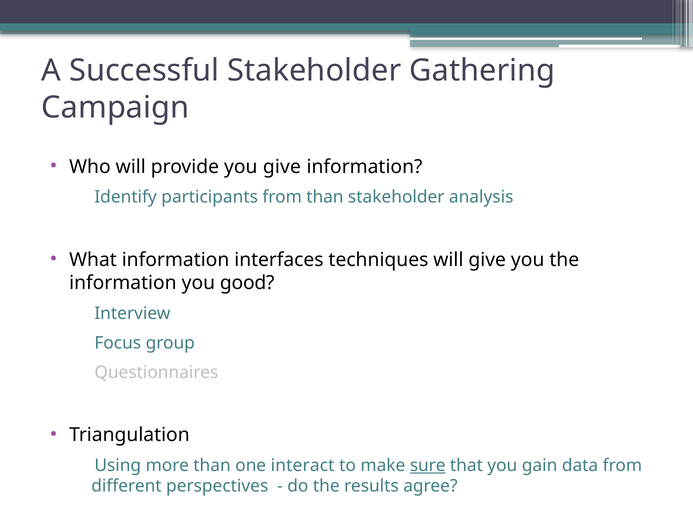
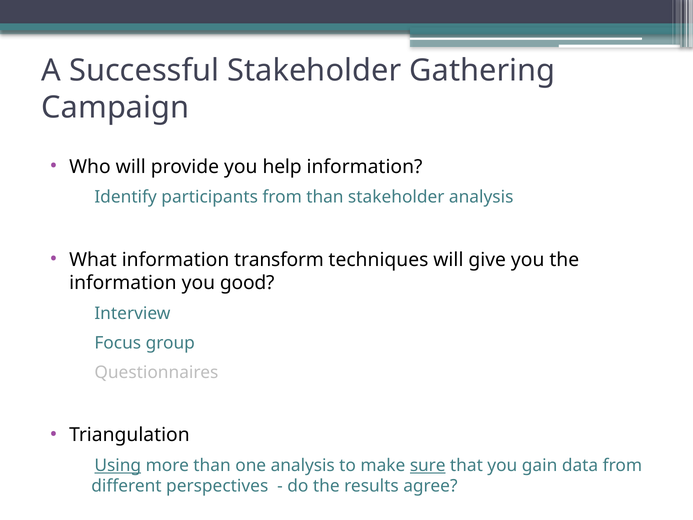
you give: give -> help (282, 167)
interfaces: interfaces -> transform (279, 260)
Using underline: none -> present (118, 465)
one interact: interact -> analysis (303, 465)
